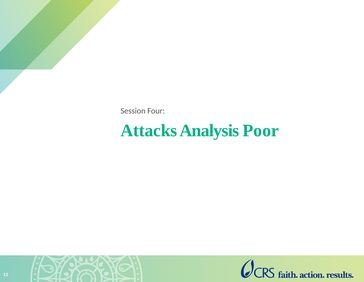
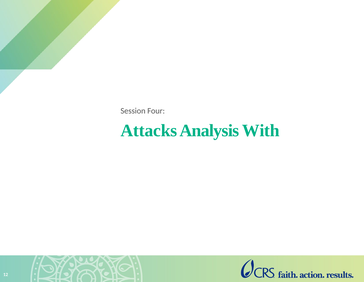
Poor: Poor -> With (261, 130)
